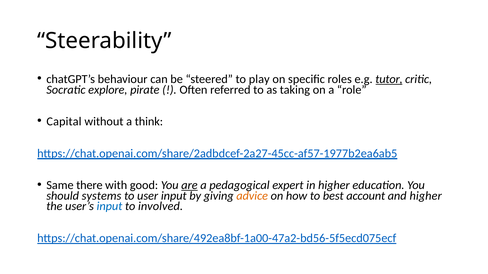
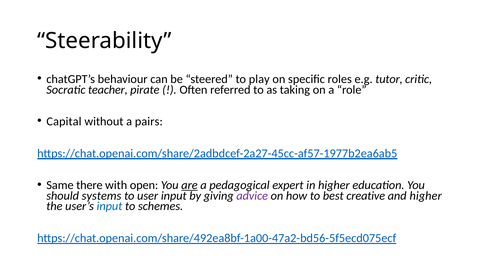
tutor underline: present -> none (389, 79)
explore: explore -> teacher (108, 90)
think: think -> pairs (149, 122)
good: good -> open (144, 186)
advice colour: orange -> purple (252, 196)
account: account -> creative (366, 196)
involved: involved -> schemes (161, 207)
